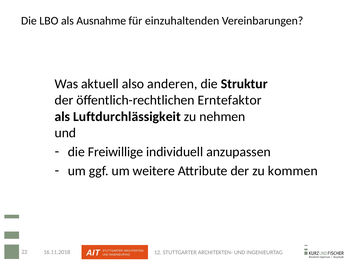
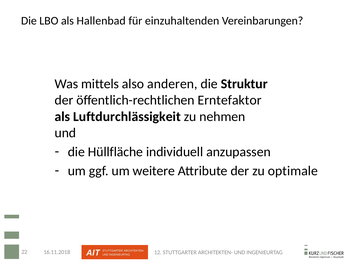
Ausnahme: Ausnahme -> Hallenbad (101, 21)
aktuell: aktuell -> mittels (100, 84)
Freiwillige: Freiwillige -> Hüllfläche (115, 152)
kommen: kommen -> optimale (293, 171)
